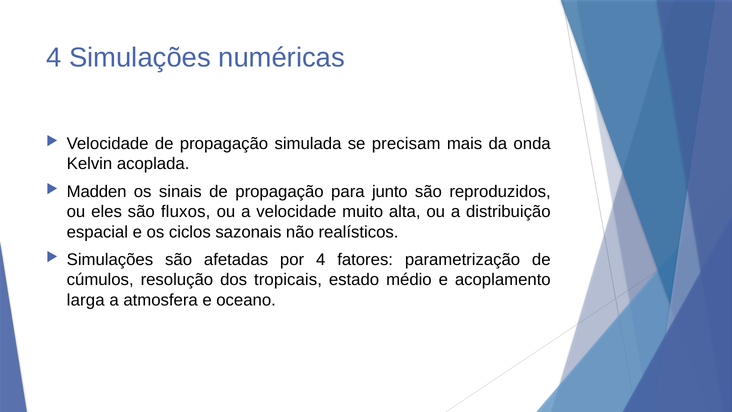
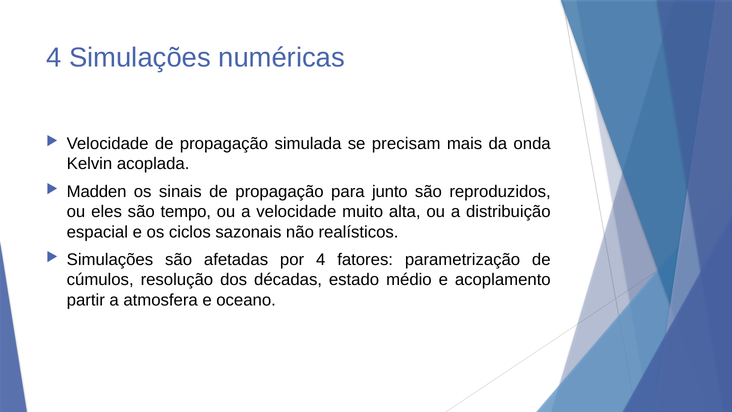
fluxos: fluxos -> tempo (186, 212)
tropicais: tropicais -> décadas (288, 280)
larga: larga -> partir (86, 300)
